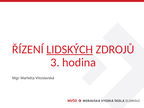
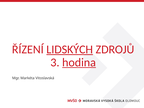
hodina underline: none -> present (79, 62)
